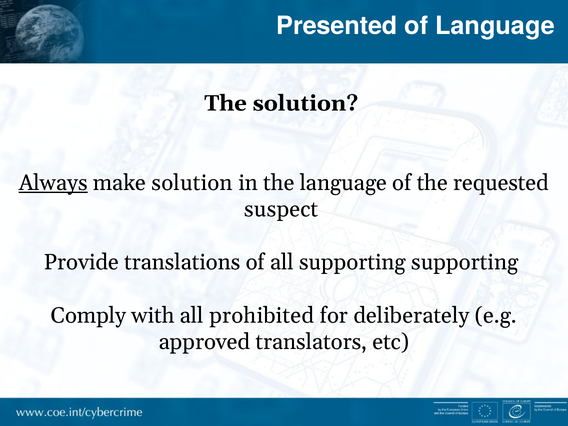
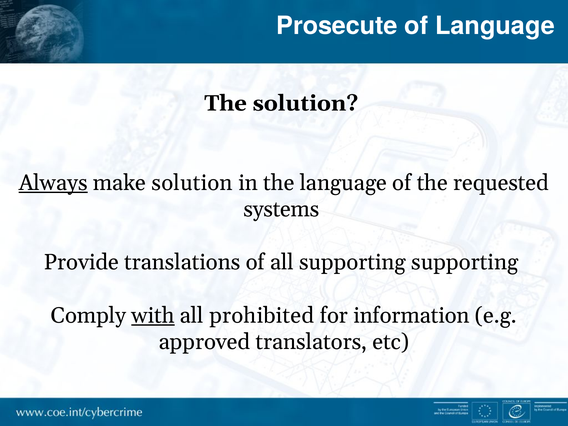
Presented: Presented -> Prosecute (337, 26)
suspect: suspect -> systems (281, 209)
with underline: none -> present (153, 315)
deliberately: deliberately -> information (411, 315)
